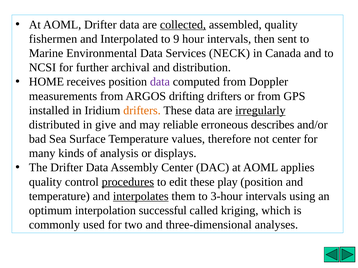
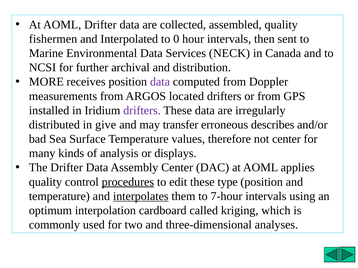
collected underline: present -> none (183, 25)
9: 9 -> 0 (176, 39)
HOME: HOME -> MORE (46, 82)
drifting: drifting -> located (186, 96)
drifters colour: orange -> purple (142, 111)
irregularly underline: present -> none (260, 111)
reliable: reliable -> transfer (181, 125)
play: play -> type (228, 182)
3-hour: 3-hour -> 7-hour (227, 196)
successful: successful -> cardboard (163, 211)
